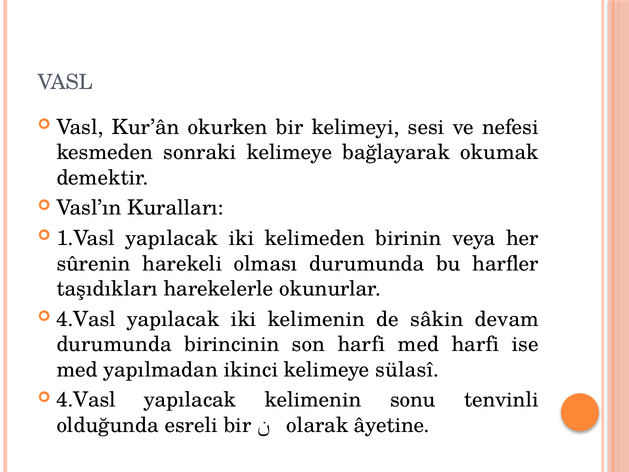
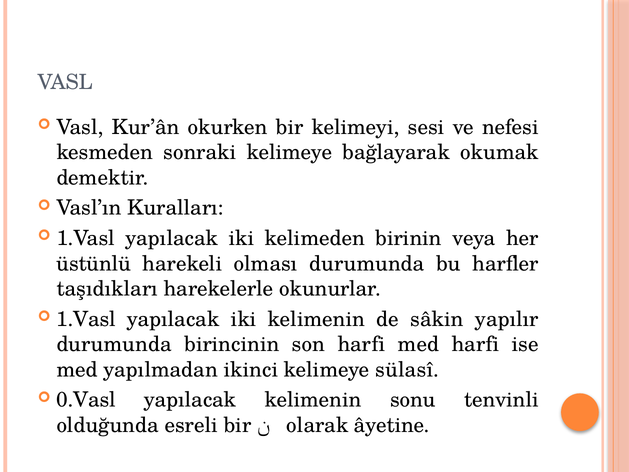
sûrenin: sûrenin -> üstünlü (94, 264)
4.Vasl: 4.Vasl -> 1.Vasl (86, 319)
devam: devam -> yapılır (507, 319)
4.Vasl: 4.Vasl -> 0.Vasl (86, 400)
